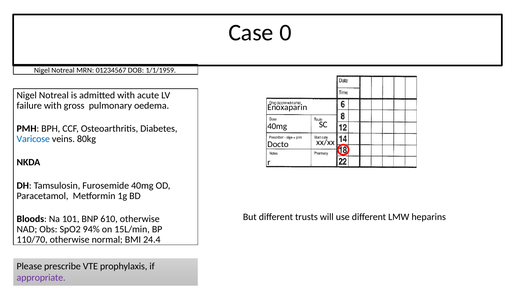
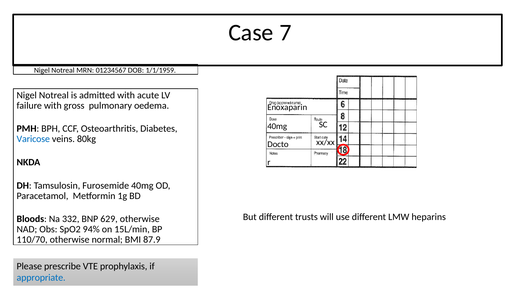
0: 0 -> 7 (285, 33)
101: 101 -> 332 (71, 219)
610: 610 -> 629 (109, 219)
24.4: 24.4 -> 87.9 (152, 240)
appropriate colour: purple -> blue (41, 278)
